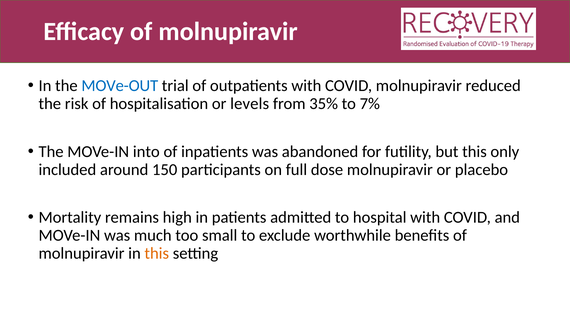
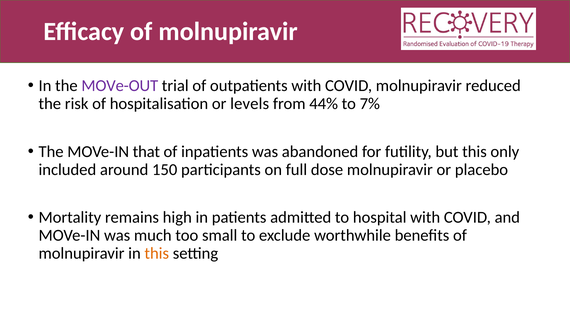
MOVe-OUT colour: blue -> purple (120, 86)
35%: 35% -> 44% (324, 104)
into: into -> that (146, 151)
